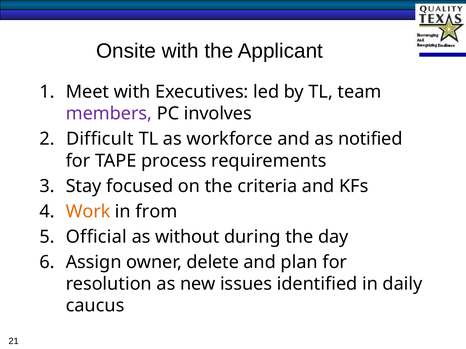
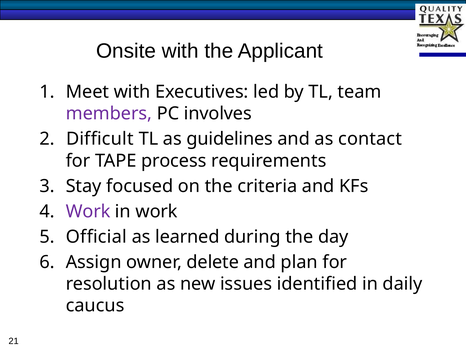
workforce: workforce -> guidelines (230, 139)
notified: notified -> contact (370, 139)
Work colour: orange -> purple (88, 212)
in from: from -> work (157, 212)
without: without -> learned (187, 237)
